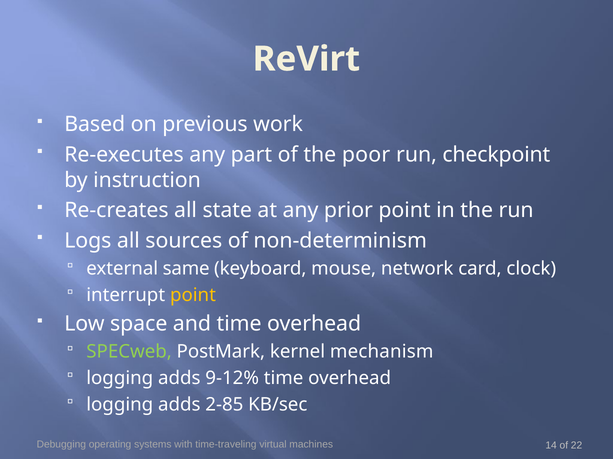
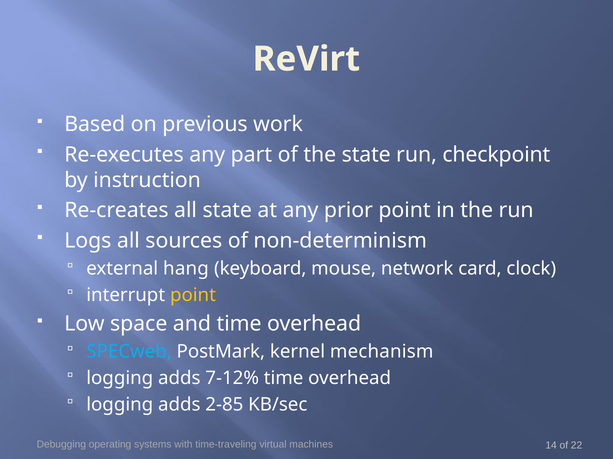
the poor: poor -> state (366, 155)
same: same -> hang (186, 269)
SPECweb colour: light green -> light blue (129, 352)
9-12%: 9-12% -> 7-12% (232, 379)
